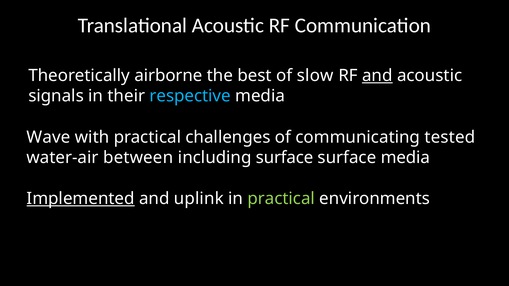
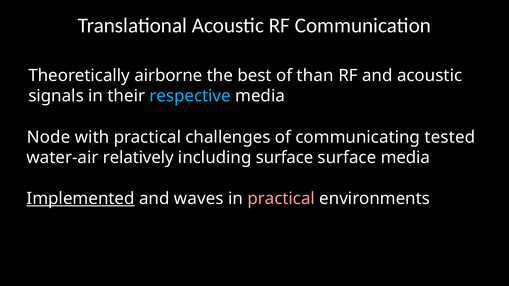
slow: slow -> than (315, 76)
and underline: present -> none (377, 76)
Wave: Wave -> Node (49, 137)
between: between -> relatively (138, 158)
uplink: uplink -> waves (199, 199)
practical colour: light green -> pink (281, 199)
